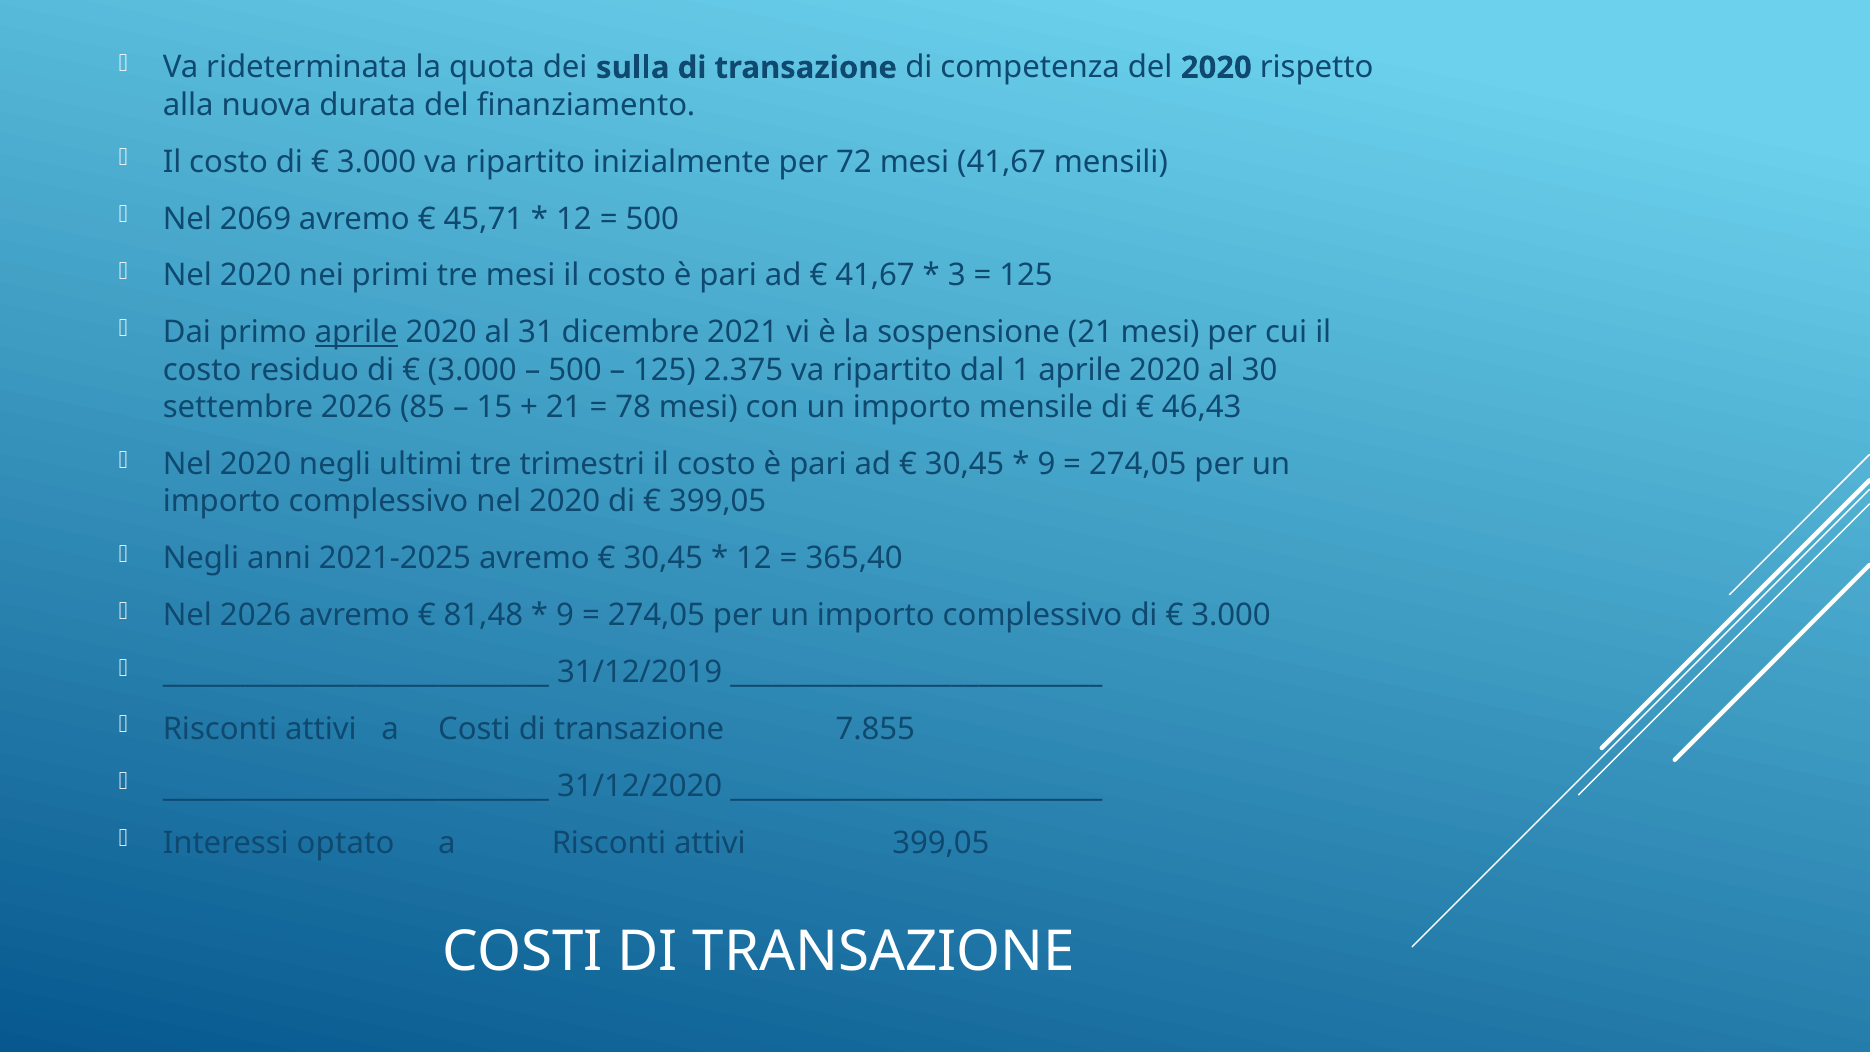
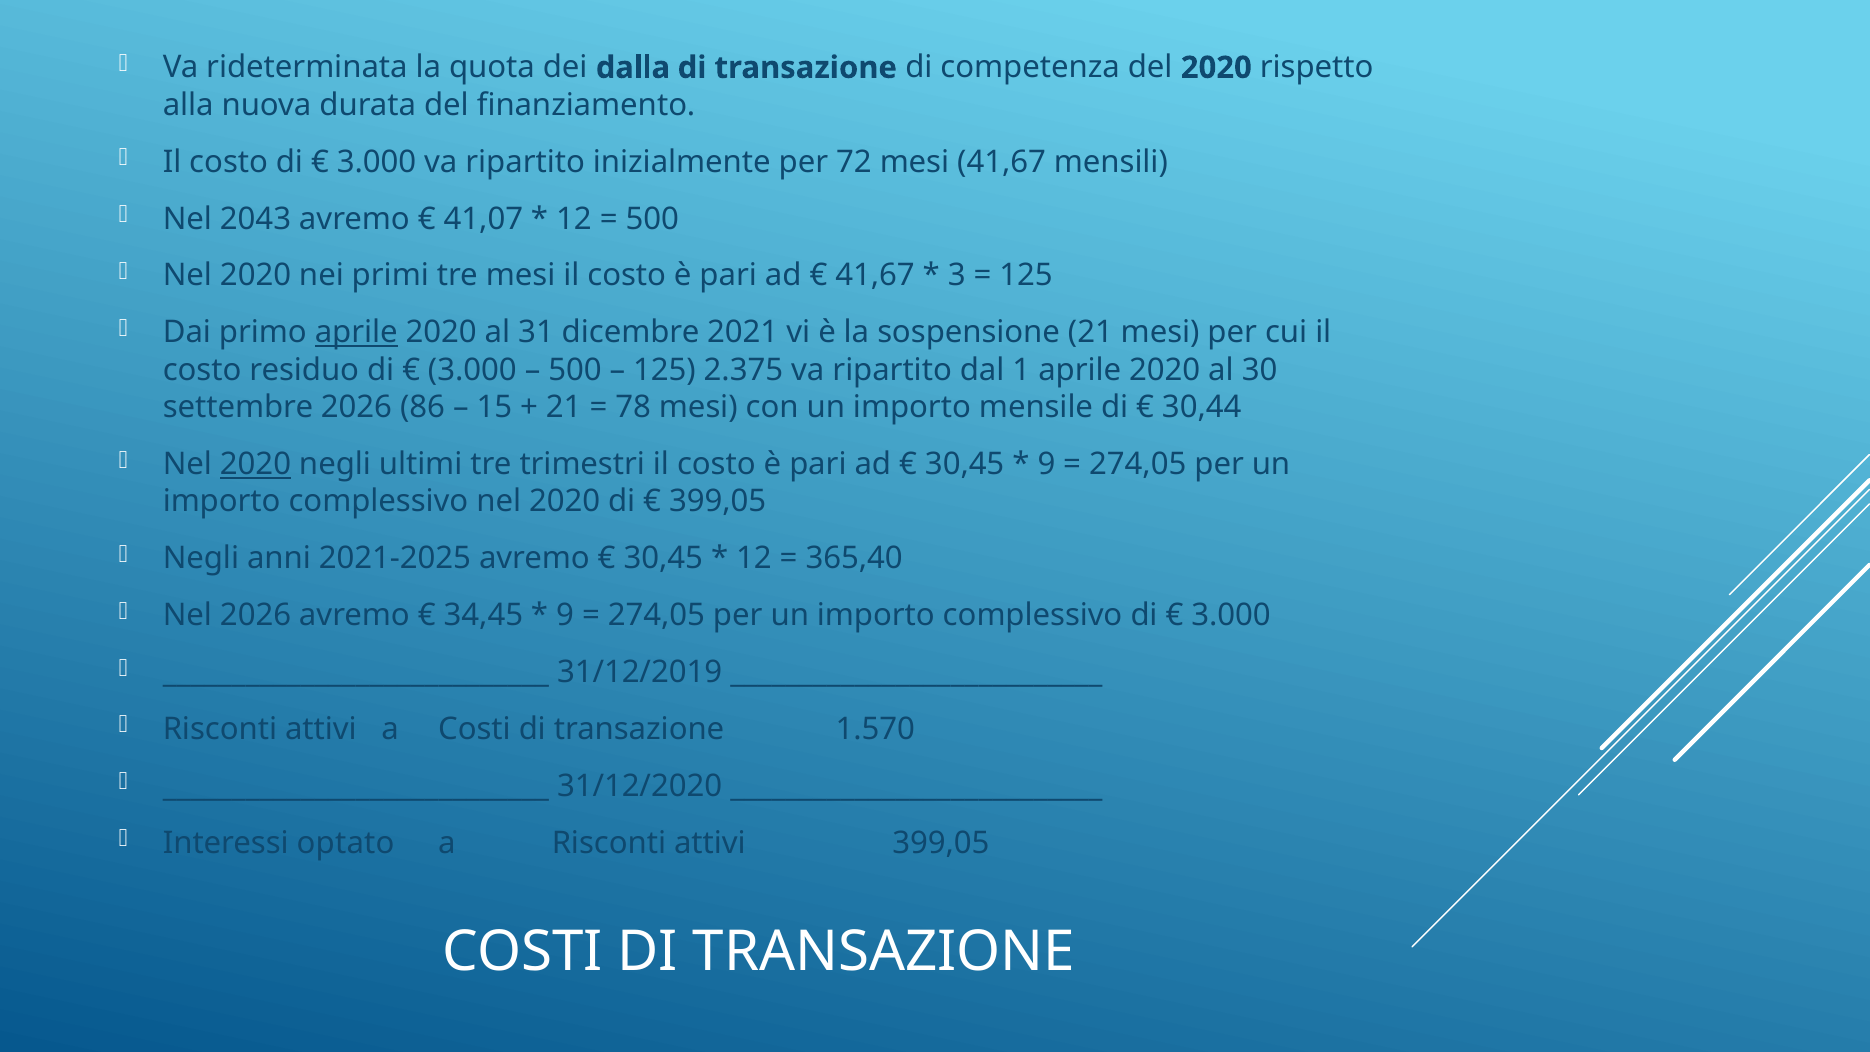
sulla: sulla -> dalla (633, 68)
2069: 2069 -> 2043 (255, 219)
45,71: 45,71 -> 41,07 (483, 219)
85: 85 -> 86 (423, 407)
46,43: 46,43 -> 30,44 (1202, 407)
2020 underline: none -> present (255, 464)
81,48: 81,48 -> 34,45 (483, 615)
7.855: 7.855 -> 1.570 (875, 729)
